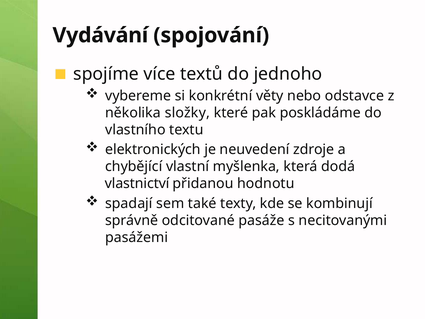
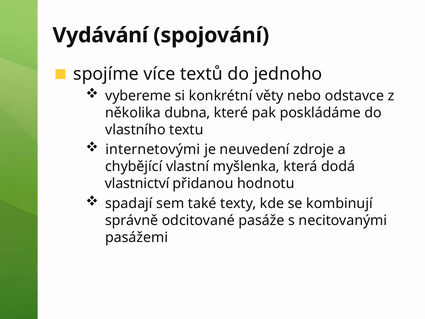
složky: složky -> dubna (187, 113)
elektronických: elektronických -> internetovými (153, 149)
